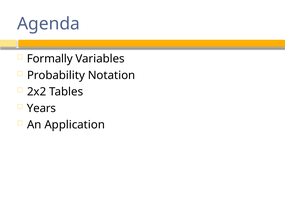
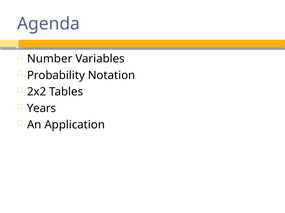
Formally: Formally -> Number (50, 59)
